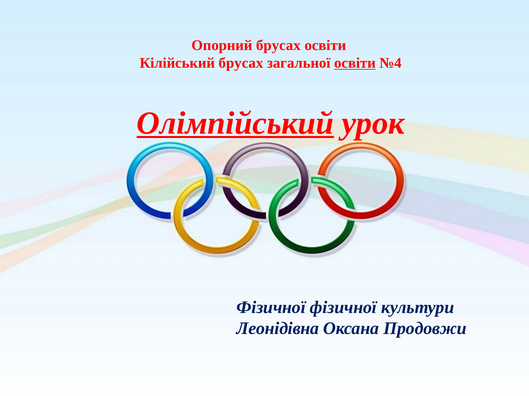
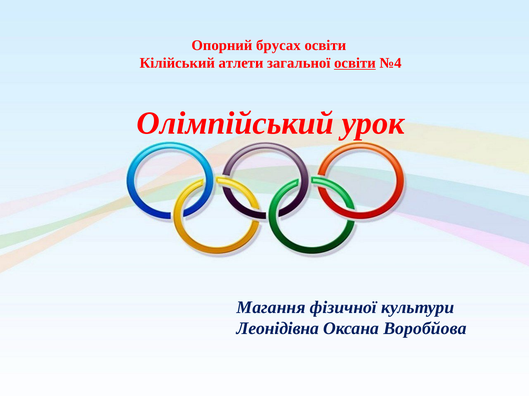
Кілійський брусах: брусах -> атлети (241, 63)
Олімпійський underline: present -> none (235, 123)
Фізичної: Фізичної -> Магання (271, 308)
Продовжи: Продовжи -> Воробйова (425, 329)
